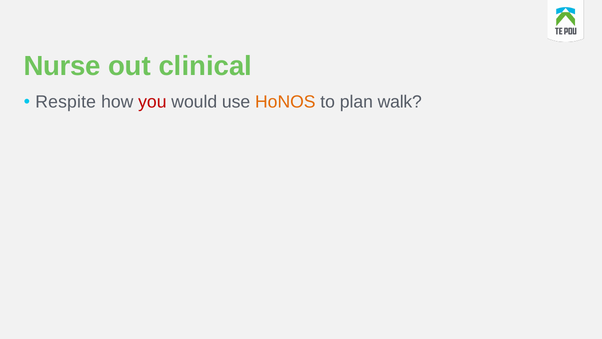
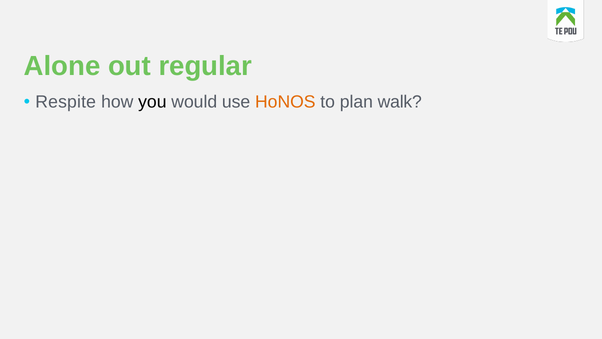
Nurse: Nurse -> Alone (62, 66)
clinical: clinical -> regular (205, 66)
you colour: red -> black (152, 102)
